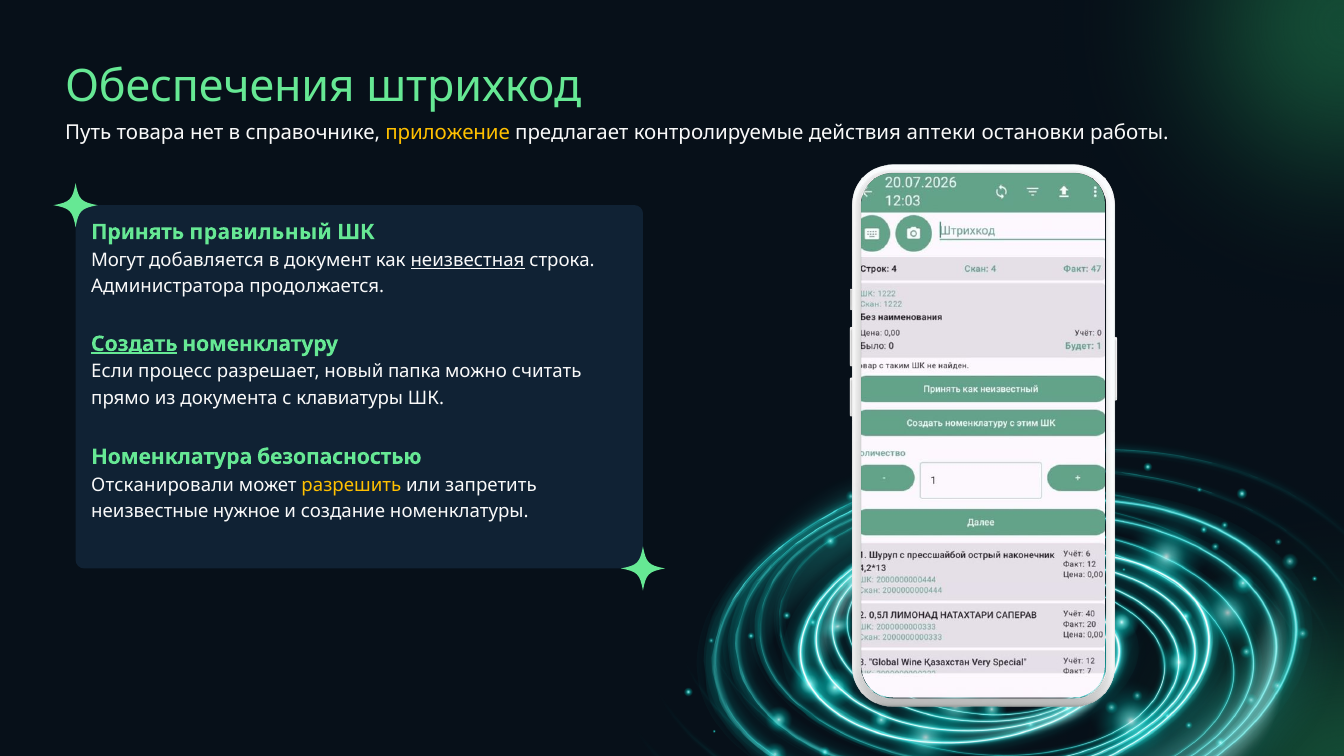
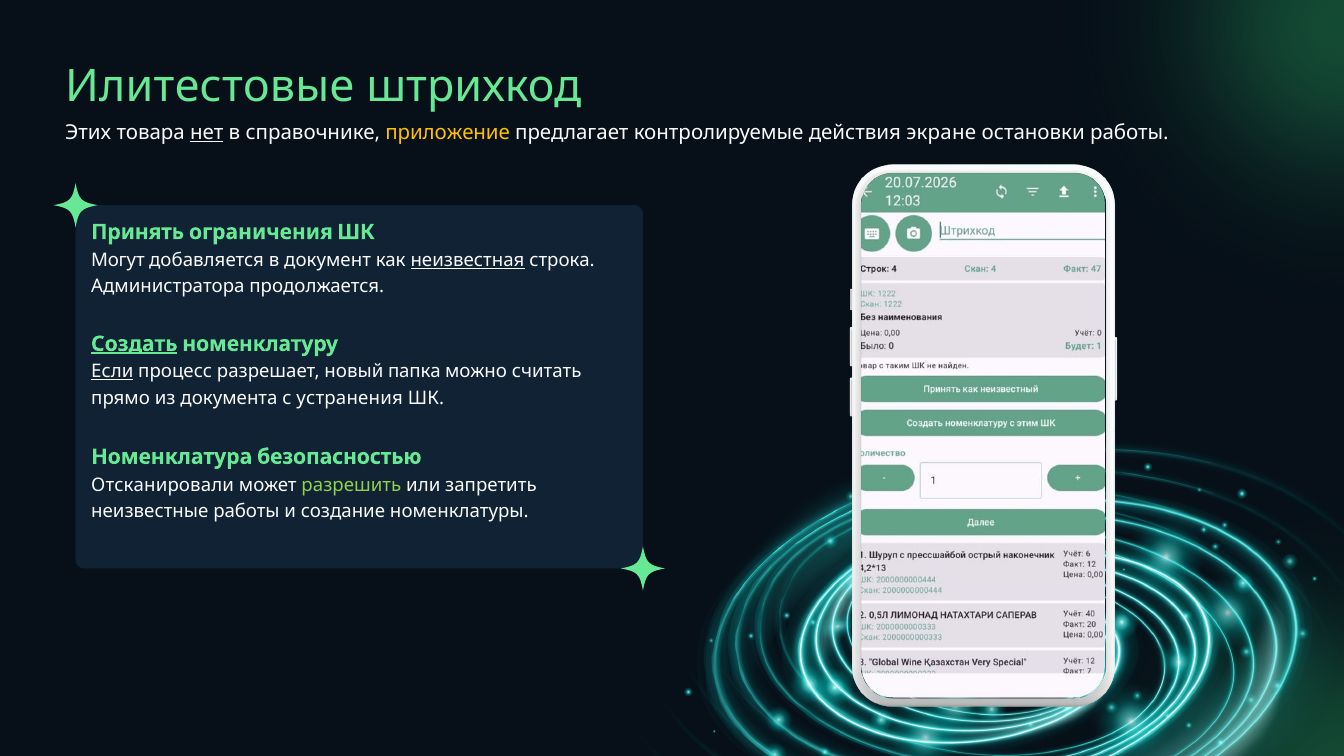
Обеспечения: Обеспечения -> Илитестовые (210, 86)
Путь: Путь -> Этих (88, 133)
нет underline: none -> present (207, 133)
аптеки: аптеки -> экране (941, 133)
правильный: правильный -> ограничения (261, 232)
Если underline: none -> present (112, 372)
клавиатуры: клавиатуры -> устранения (350, 398)
разрешить colour: yellow -> light green (351, 485)
неизвестные нужное: нужное -> работы (246, 511)
